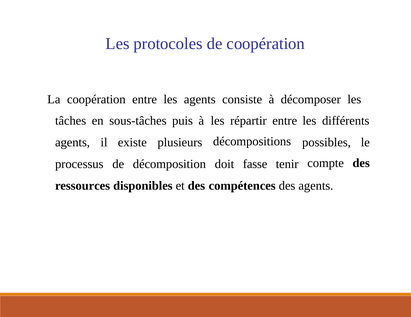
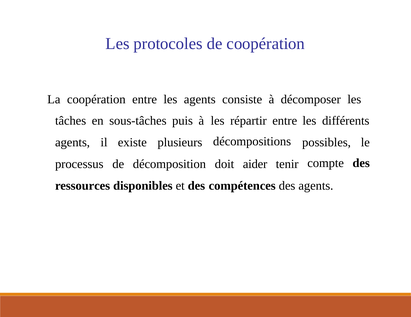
fasse: fasse -> aider (255, 164)
